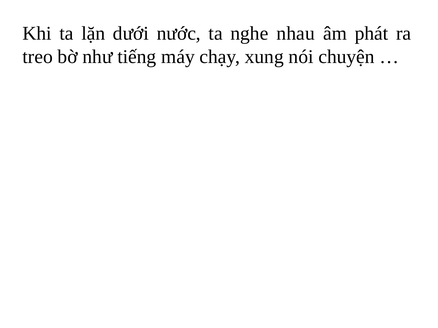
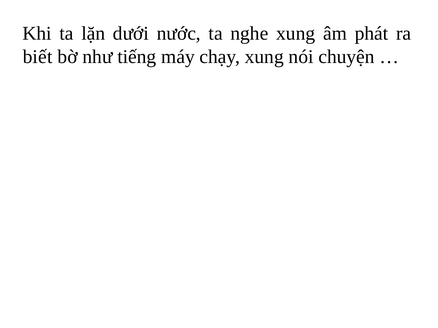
nghe nhau: nhau -> xung (296, 33)
treo: treo -> biết (38, 57)
